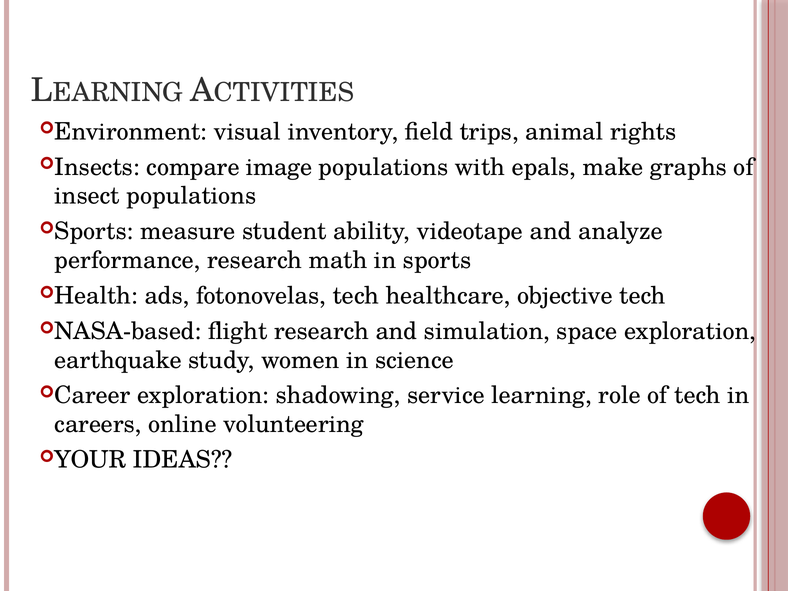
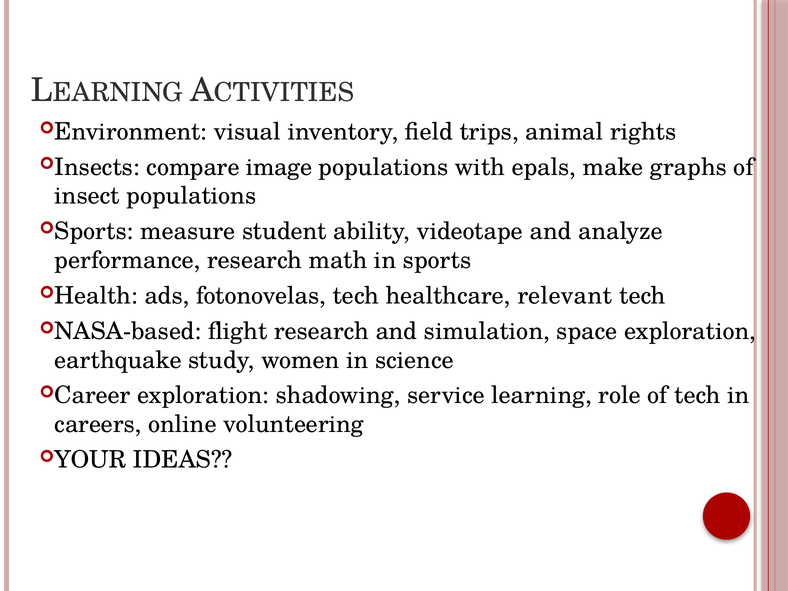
objective: objective -> relevant (565, 296)
